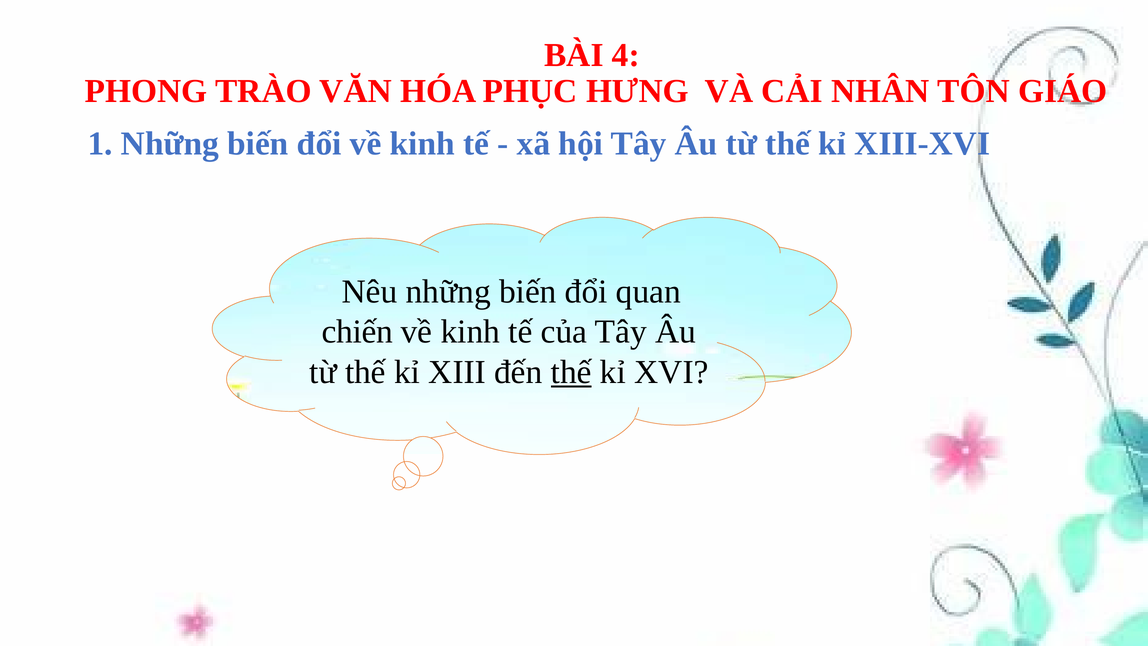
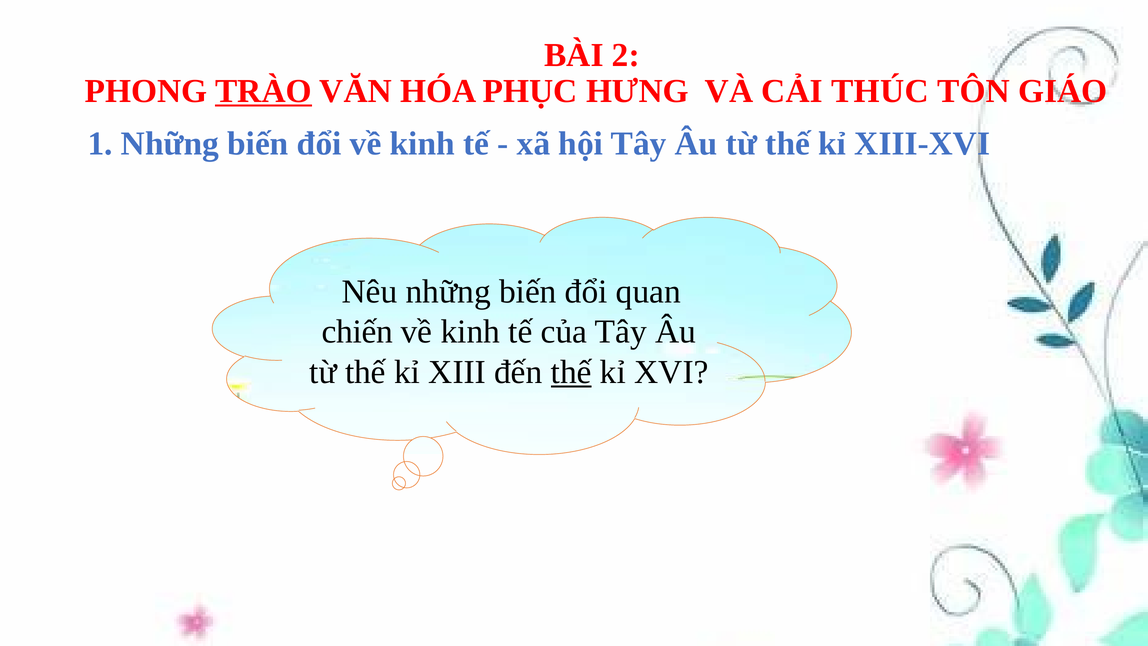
4: 4 -> 2 (626, 55)
TRÀO underline: none -> present (263, 91)
NHÂN: NHÂN -> THÚC (880, 91)
